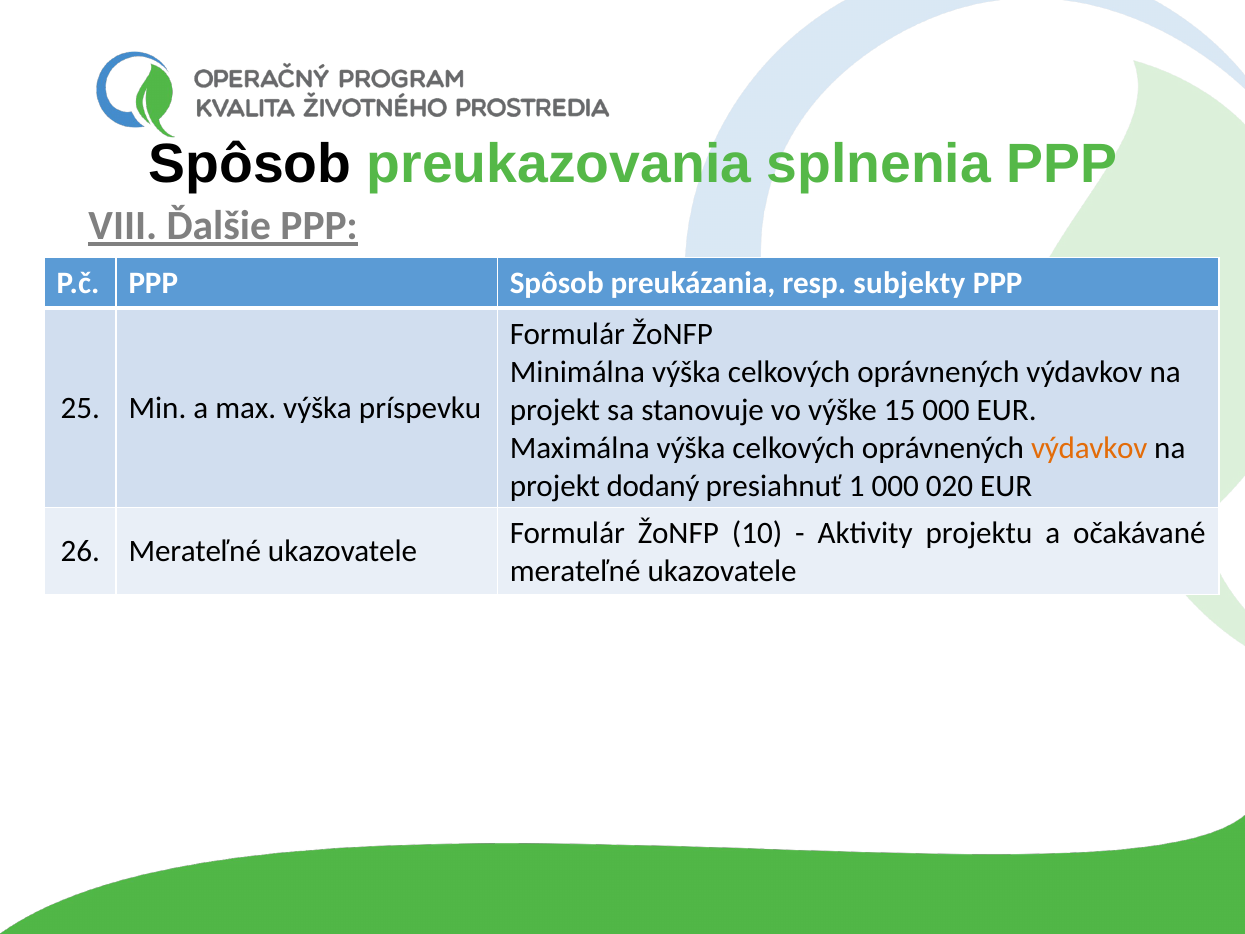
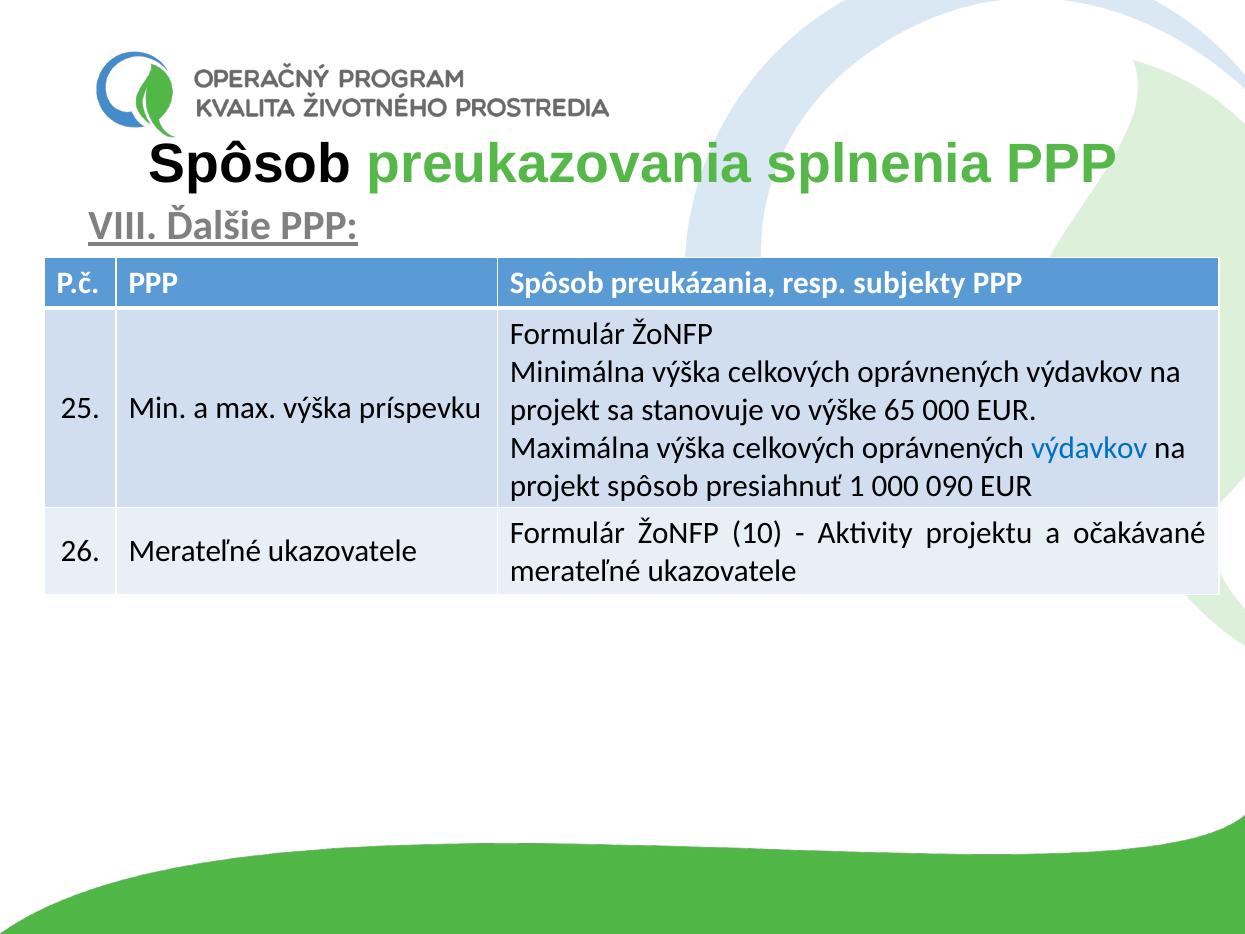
15: 15 -> 65 (900, 410)
výdavkov colour: orange -> blue (1089, 448)
projekt dodaný: dodaný -> spôsob (653, 486)
020: 020 -> 090 (950, 486)
